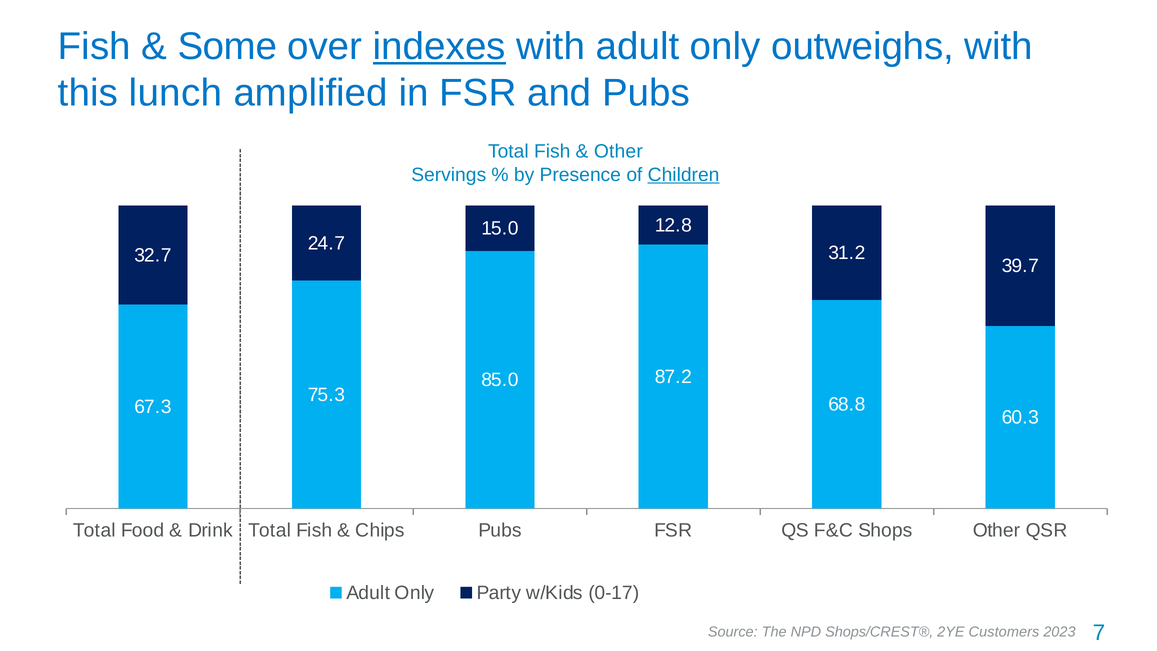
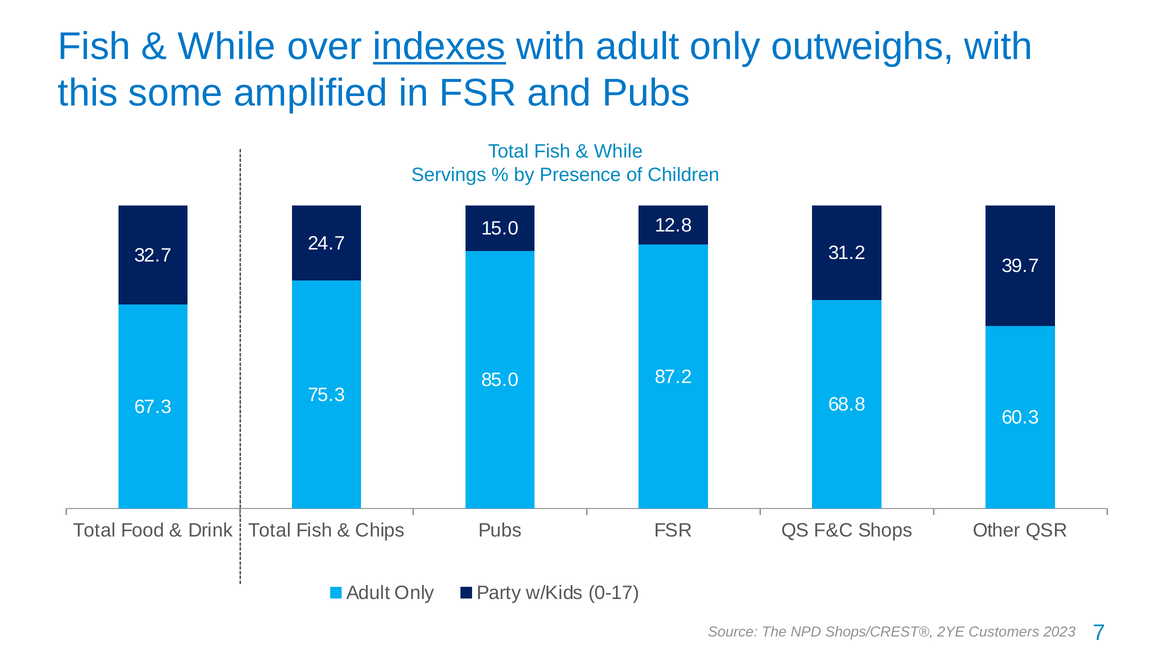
Some: Some -> While (227, 47)
lunch: lunch -> some (176, 93)
Other: Other -> While (618, 152)
Children underline: present -> none (684, 175)
